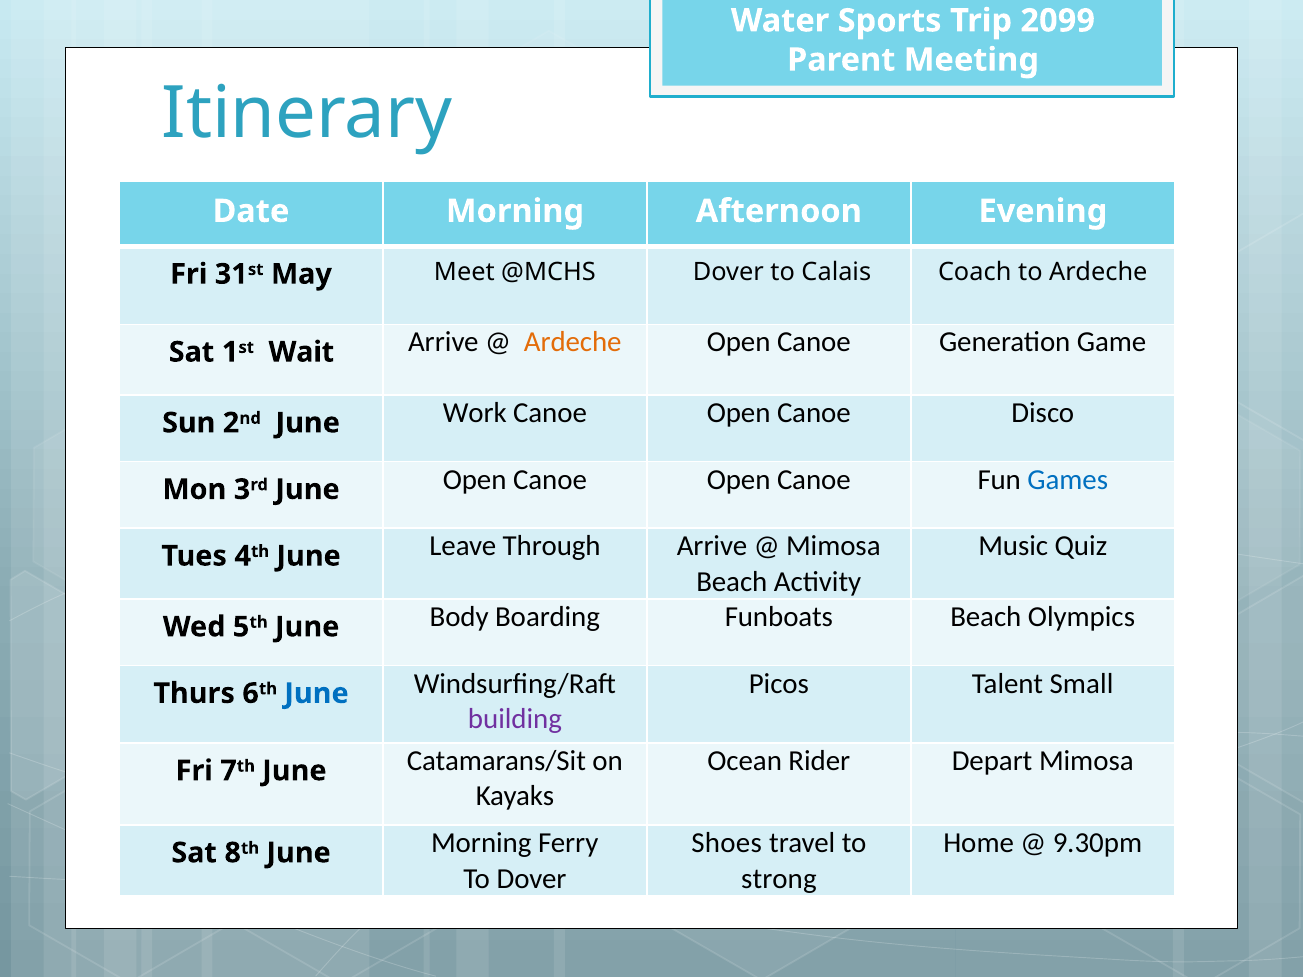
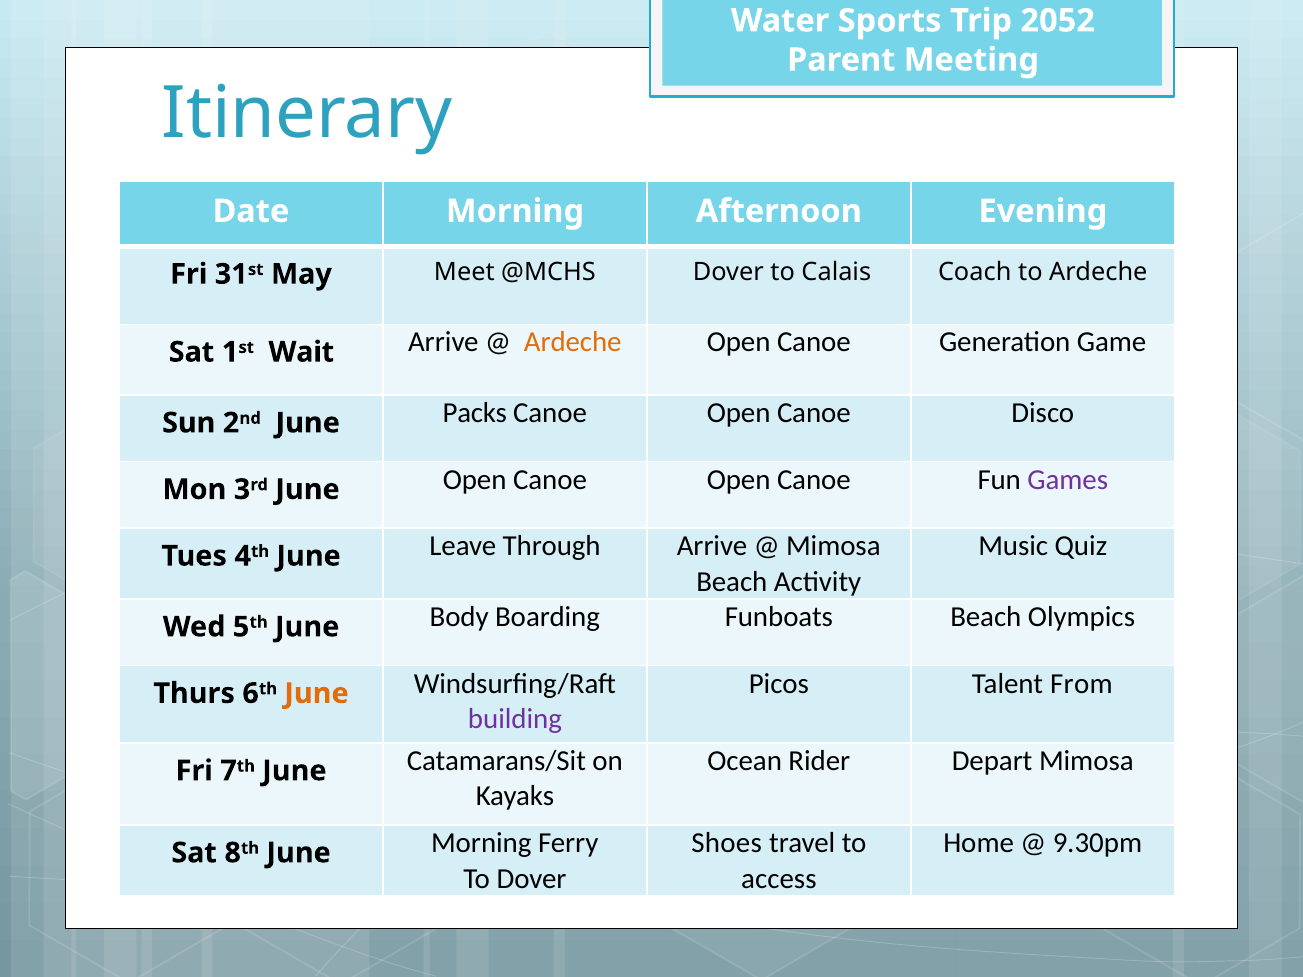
2099: 2099 -> 2052 (1058, 21)
Work: Work -> Packs (475, 413)
Games colour: blue -> purple (1068, 480)
Small: Small -> From (1081, 684)
June colour: blue -> orange (317, 694)
strong: strong -> access (779, 879)
